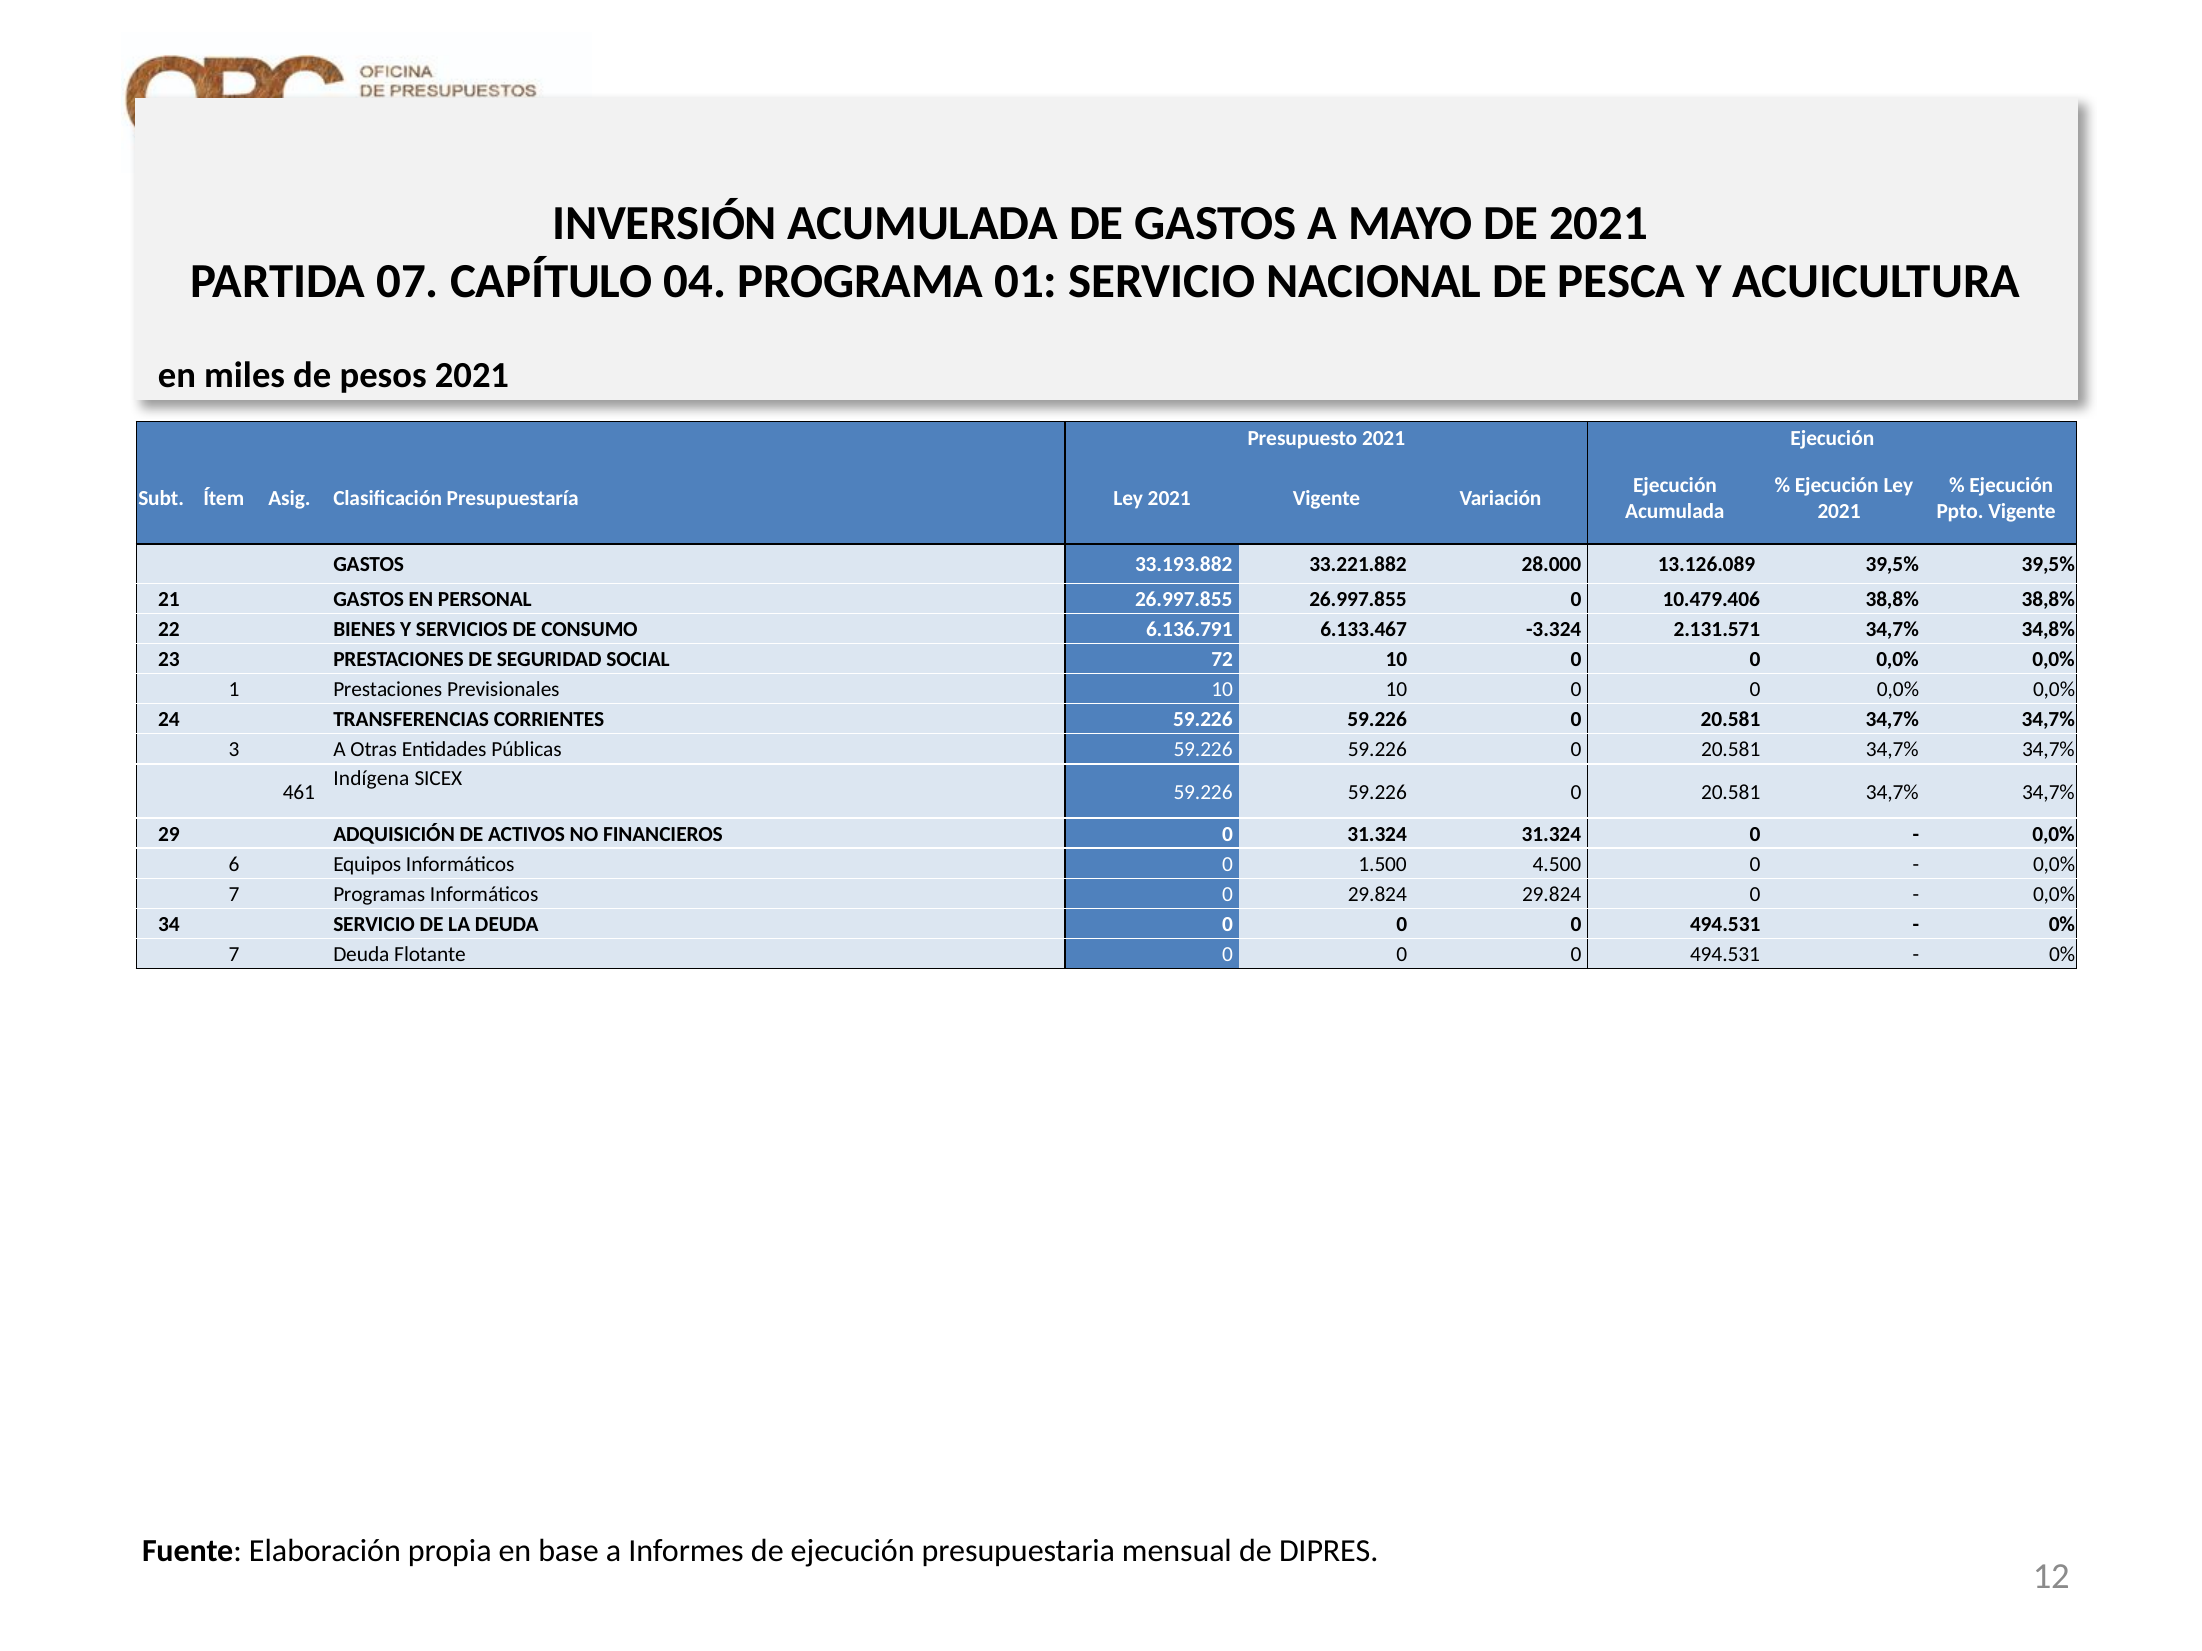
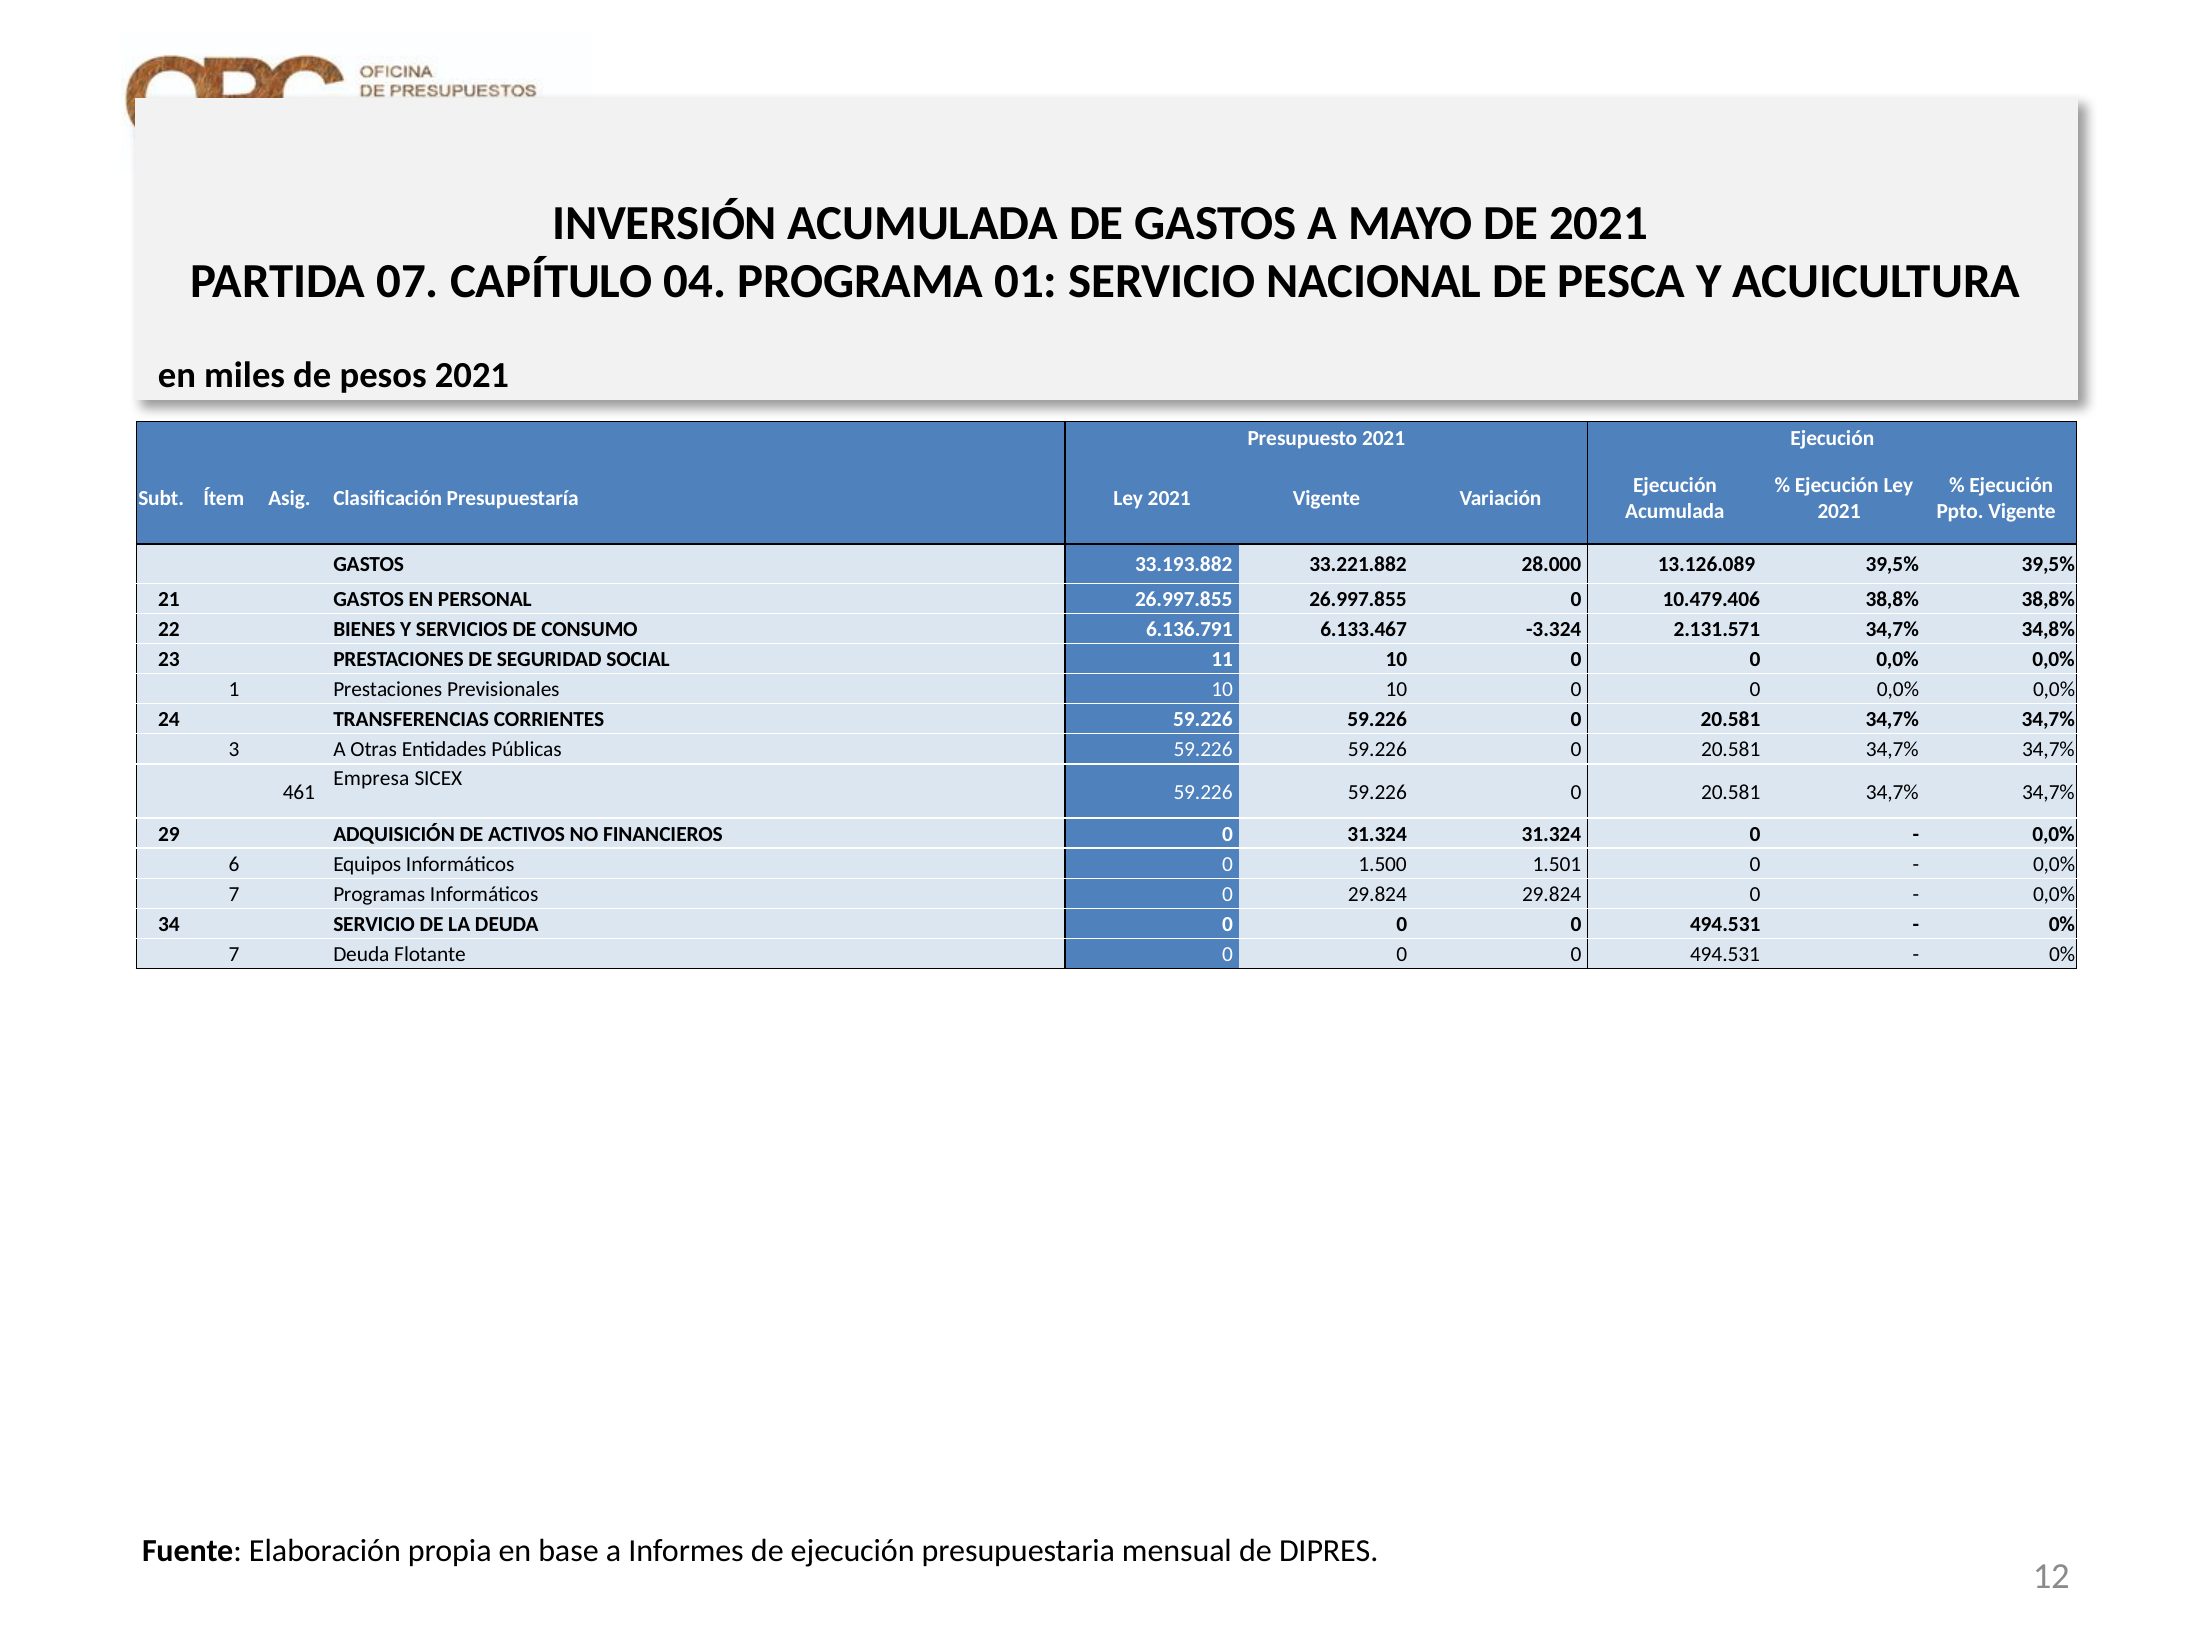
72: 72 -> 11 (1222, 660)
Indígena: Indígena -> Empresa (371, 779)
4.500: 4.500 -> 1.501 (1557, 864)
